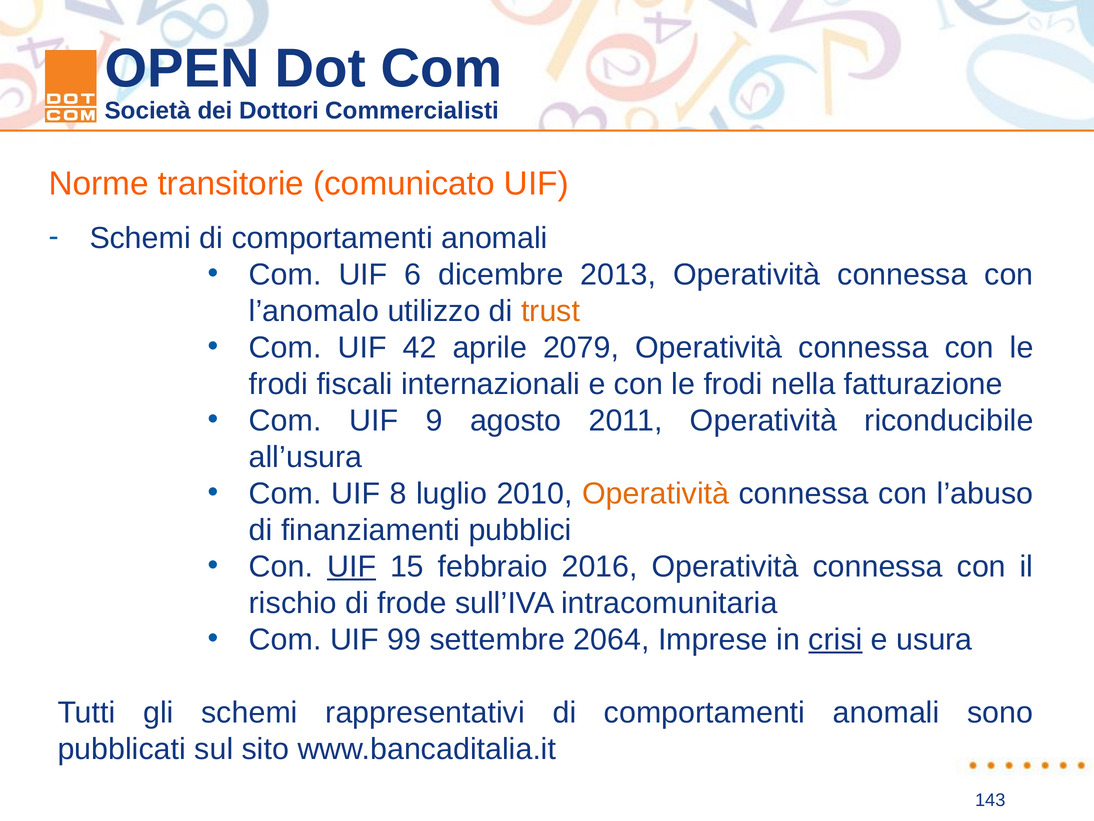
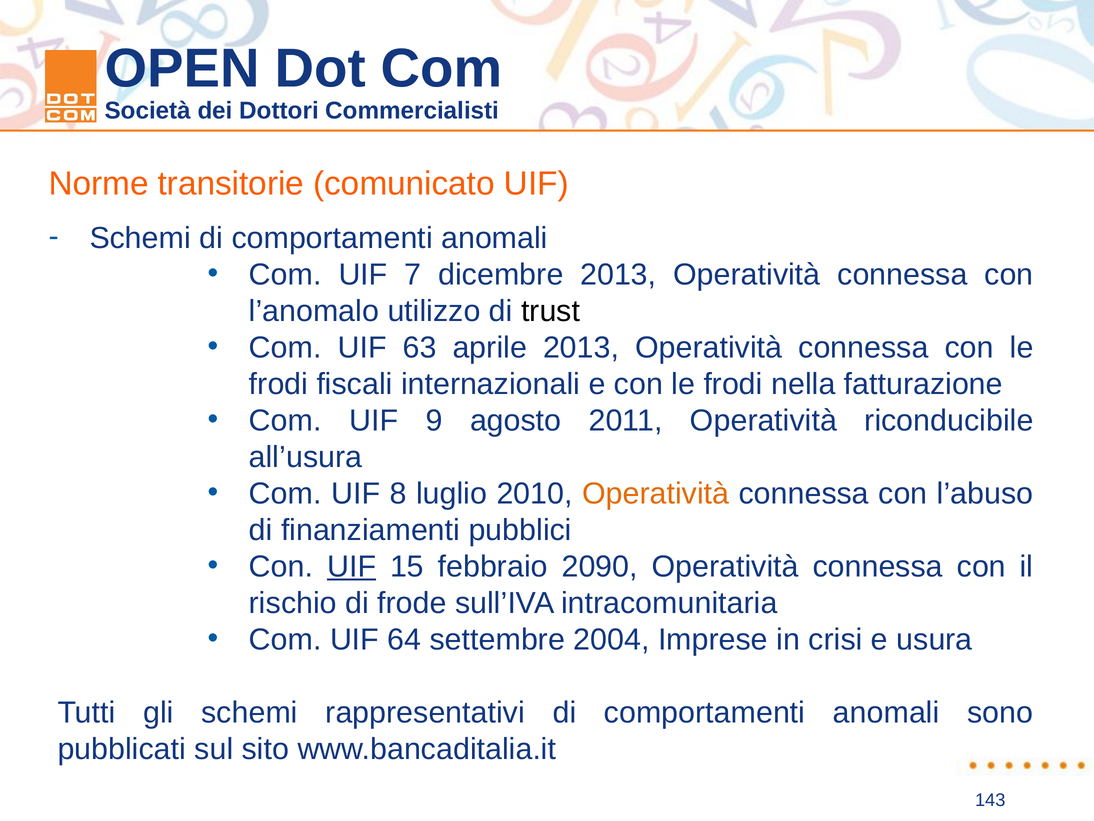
6: 6 -> 7 (413, 274)
trust colour: orange -> black (551, 311)
42: 42 -> 63 (420, 347)
aprile 2079: 2079 -> 2013 (581, 347)
2016: 2016 -> 2090 (600, 566)
99: 99 -> 64 (404, 639)
2064: 2064 -> 2004 (611, 639)
crisi underline: present -> none (835, 639)
